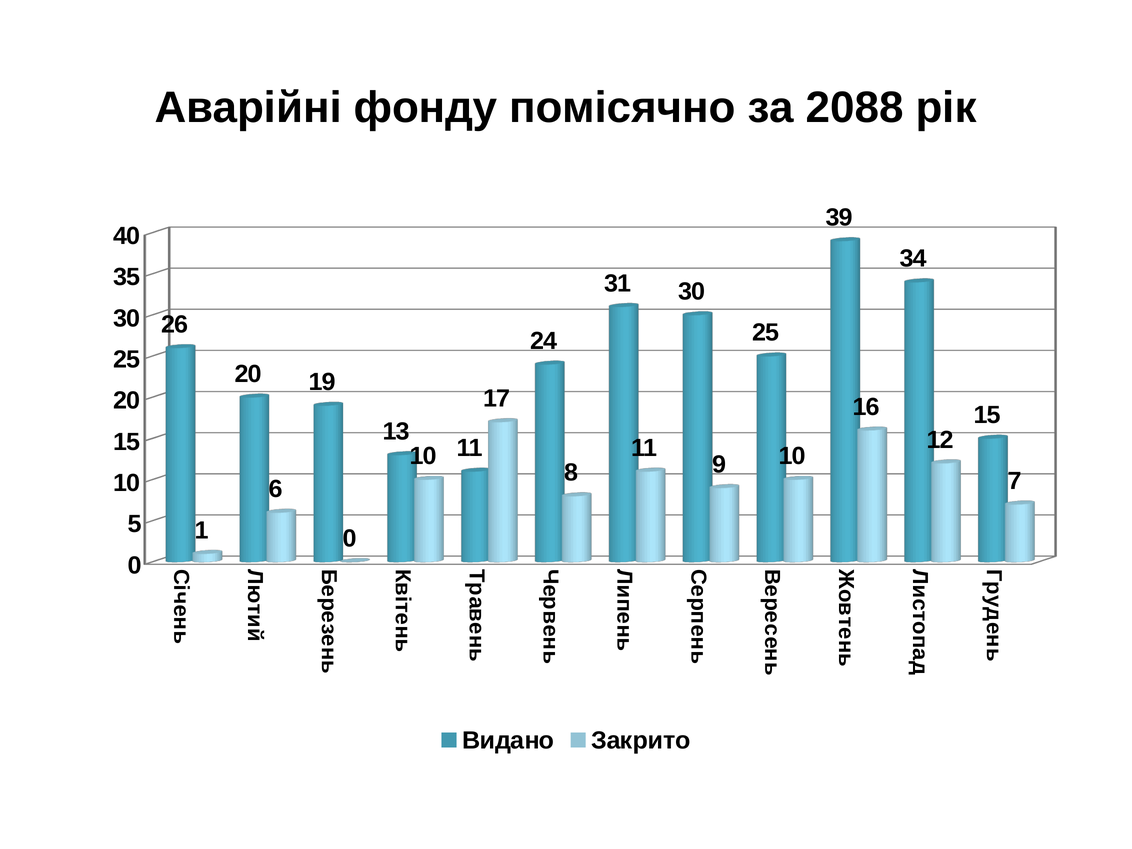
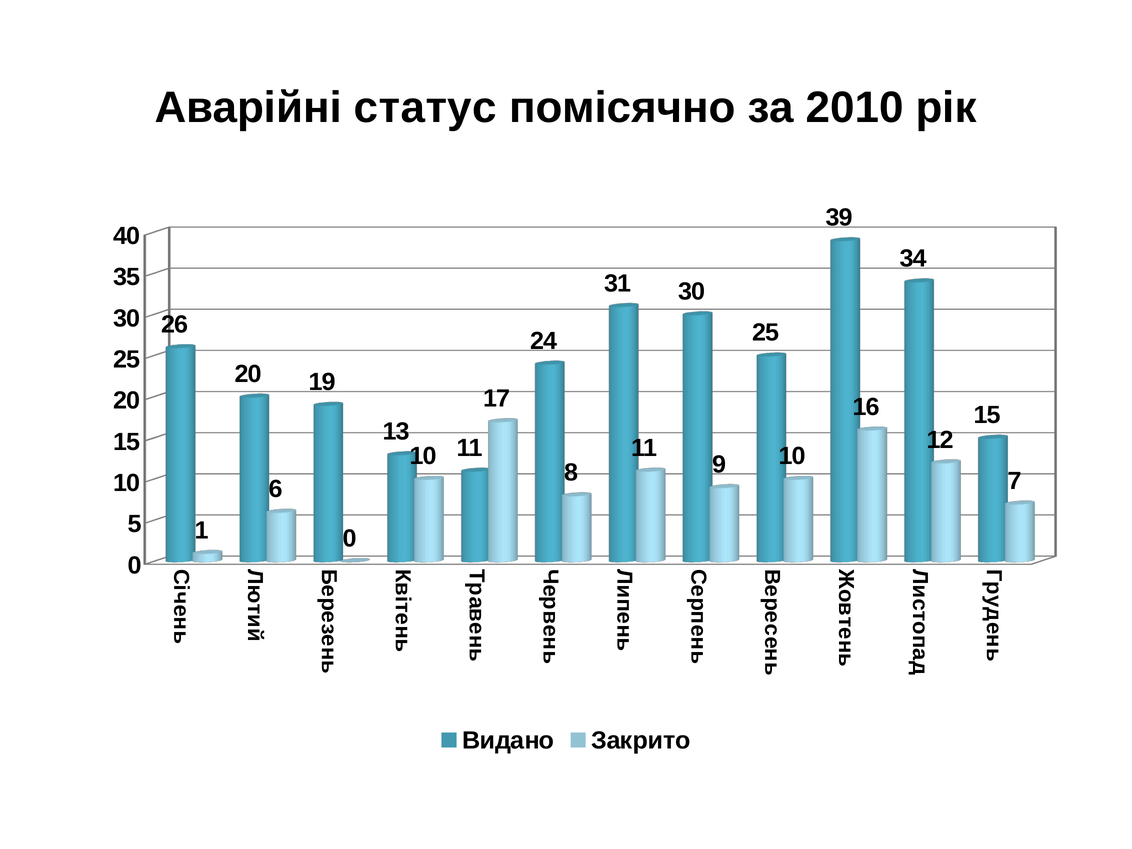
фонду: фонду -> статус (425, 108)
2088: 2088 -> 2010 (855, 108)
